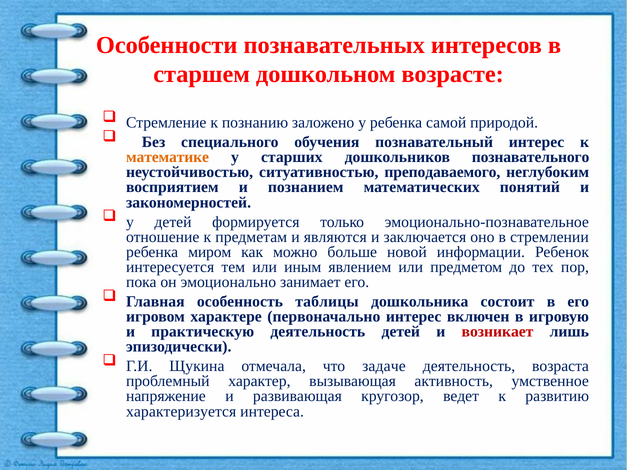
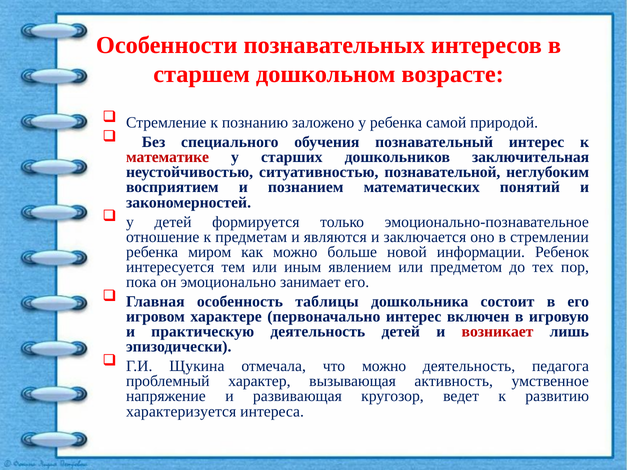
математике colour: orange -> red (168, 157)
познавательного: познавательного -> заключительная (531, 157)
преподаваемого: преподаваемого -> познавательной (442, 172)
что задаче: задаче -> можно (384, 366)
возраста: возраста -> педагога (561, 366)
